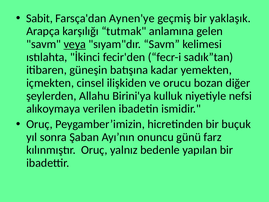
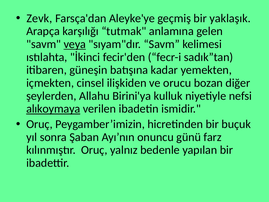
Sabit: Sabit -> Zevk (39, 18)
Aynen'ye: Aynen'ye -> Aleyke'ye (132, 18)
alıkoymaya underline: none -> present (53, 109)
